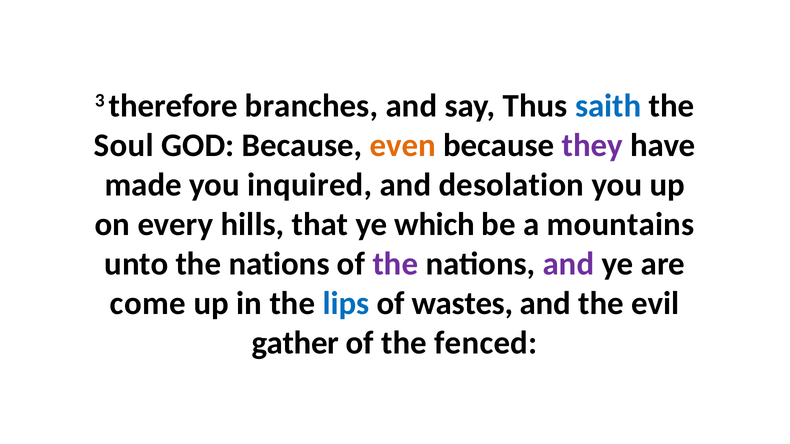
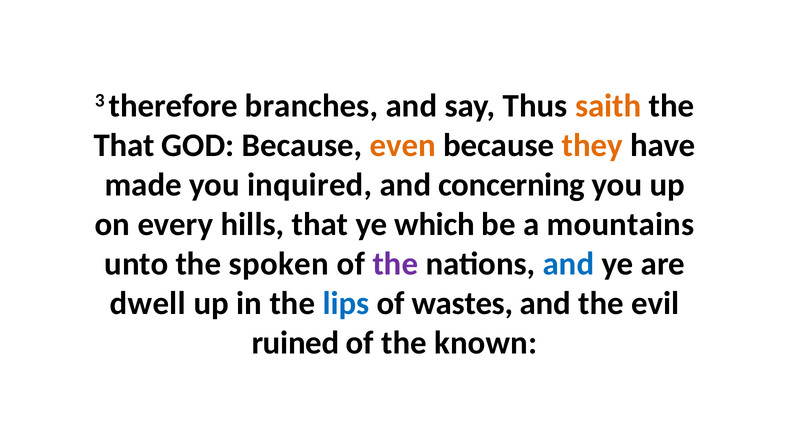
saith colour: blue -> orange (608, 106)
Soul: Soul -> That (124, 145)
they colour: purple -> orange (592, 145)
desolation: desolation -> concerning (512, 185)
unto the nations: nations -> spoken (279, 264)
and colour: purple -> blue (568, 264)
come: come -> dwell (148, 303)
gather: gather -> ruined (295, 343)
fenced: fenced -> known (486, 343)
